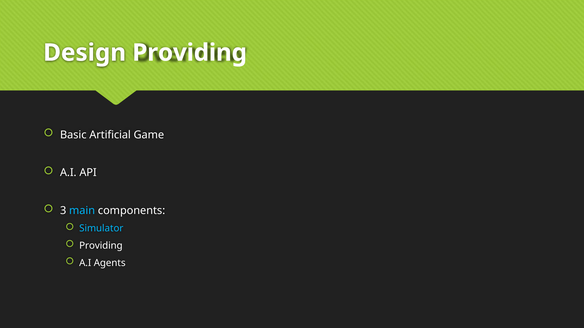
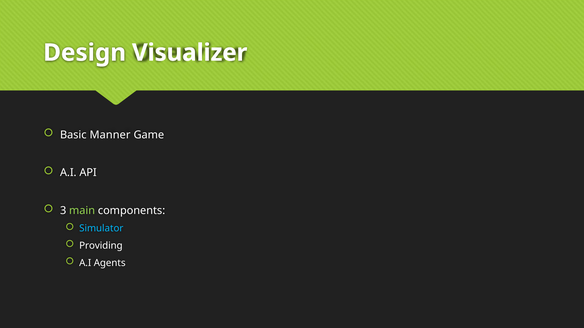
Design Providing: Providing -> Visualizer (190, 53)
Artificial: Artificial -> Manner (110, 135)
main colour: light blue -> light green (82, 211)
